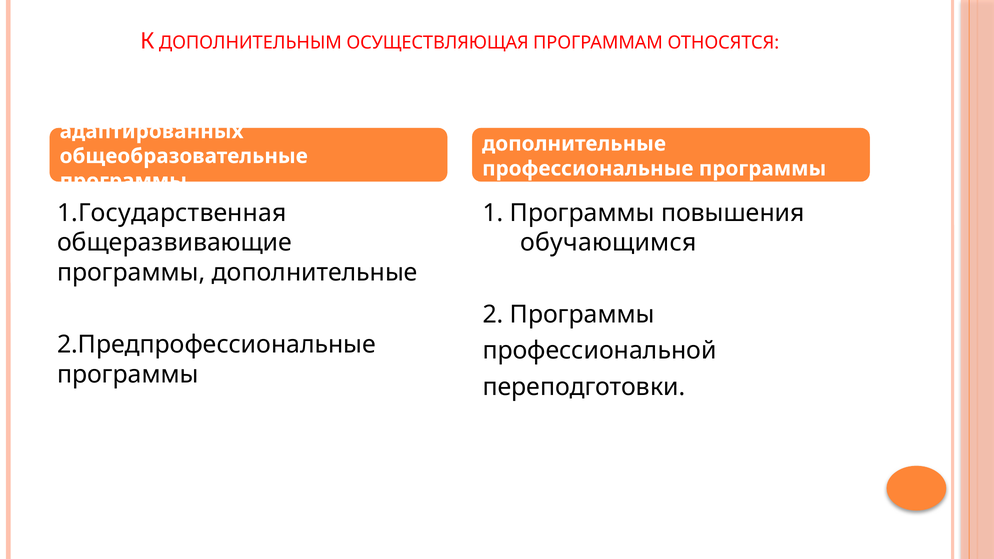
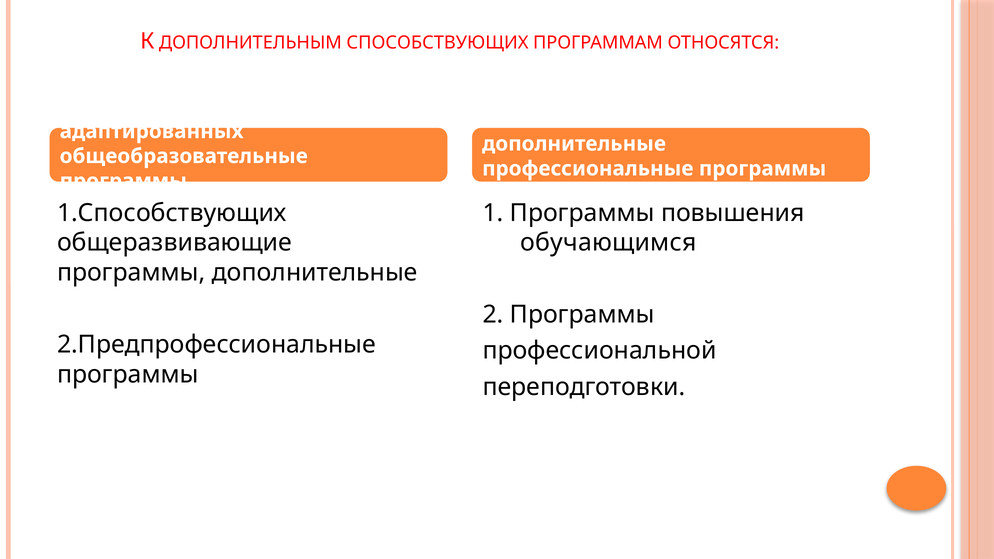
ОСУЩЕСТВЛЯЮЩАЯ: ОСУЩЕСТВЛЯЮЩАЯ -> СПОСОБСТВУЮЩИХ (437, 43)
1.Государственная: 1.Государственная -> 1.Способствующих (172, 213)
